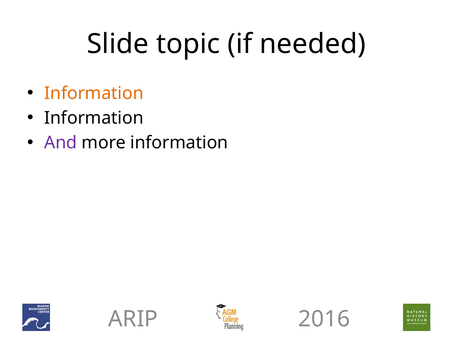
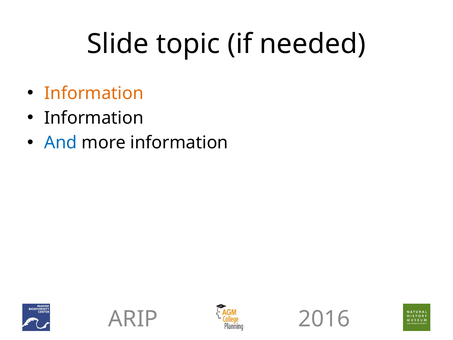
And colour: purple -> blue (61, 143)
